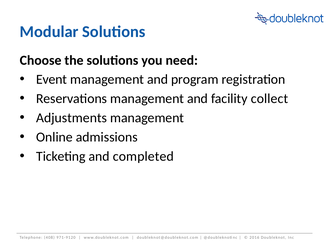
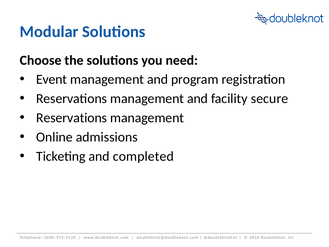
collect: collect -> secure (270, 99)
Adjustments: Adjustments -> Reservations (72, 118)
